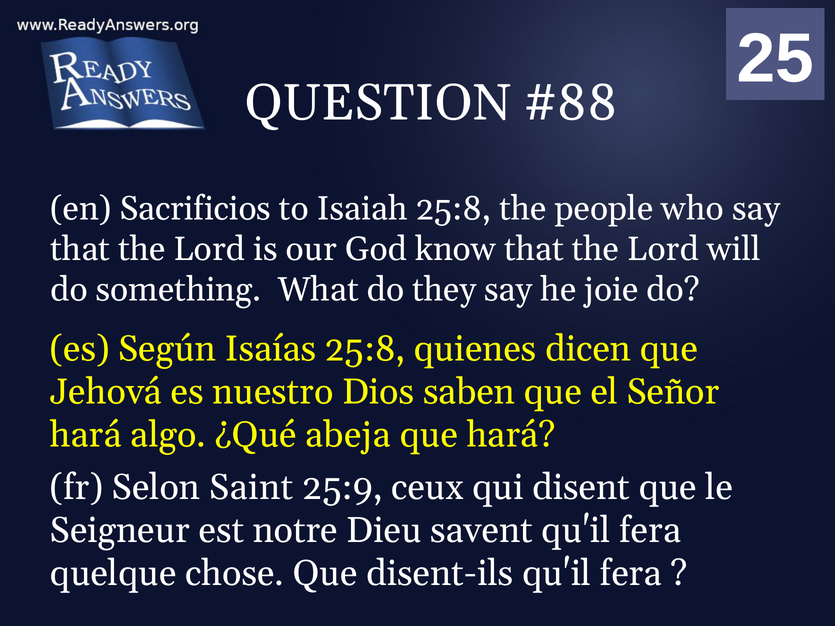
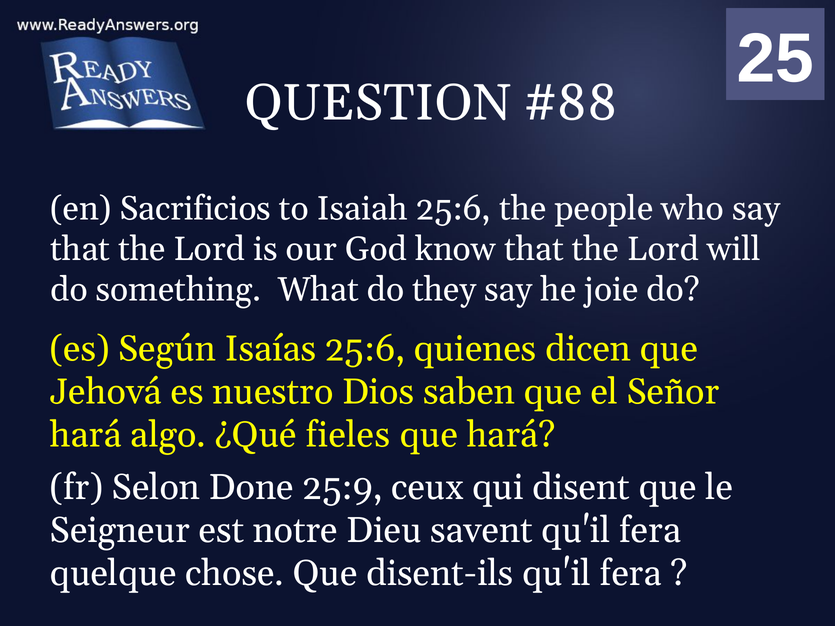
Isaiah 25:8: 25:8 -> 25:6 (453, 209)
Isaías 25:8: 25:8 -> 25:6 (365, 349)
abeja: abeja -> fieles (348, 435)
Saint: Saint -> Done (251, 487)
